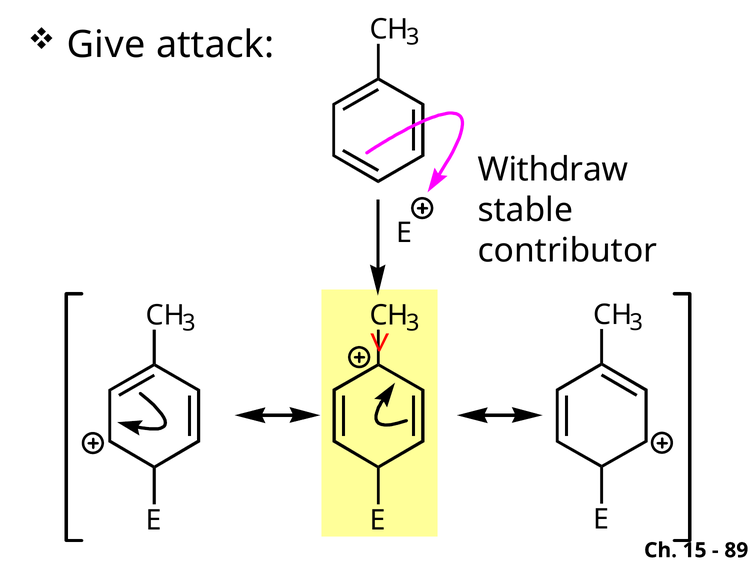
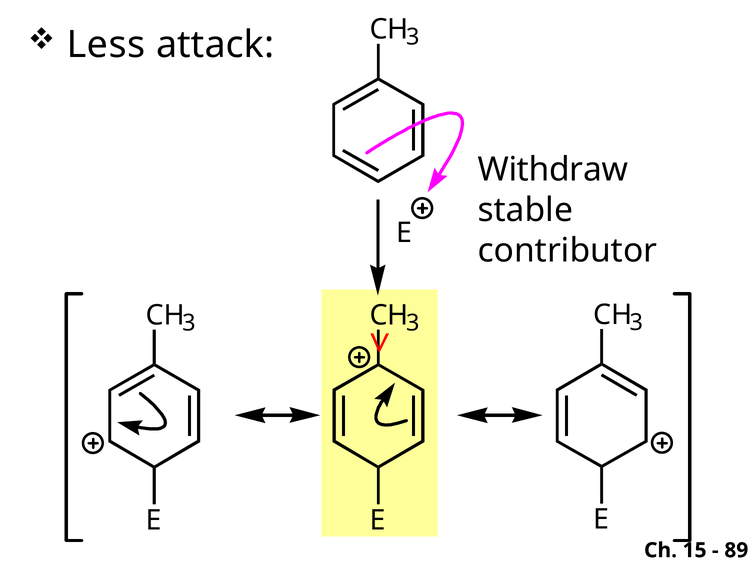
Give: Give -> Less (106, 45)
